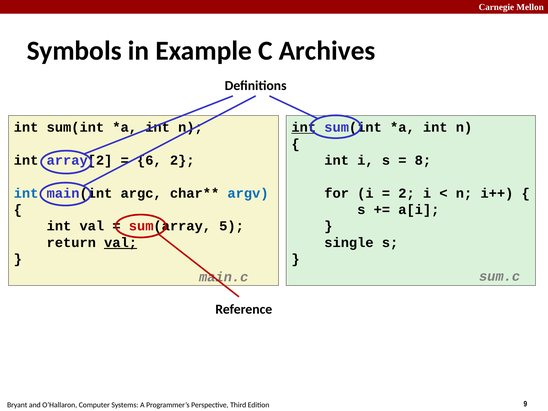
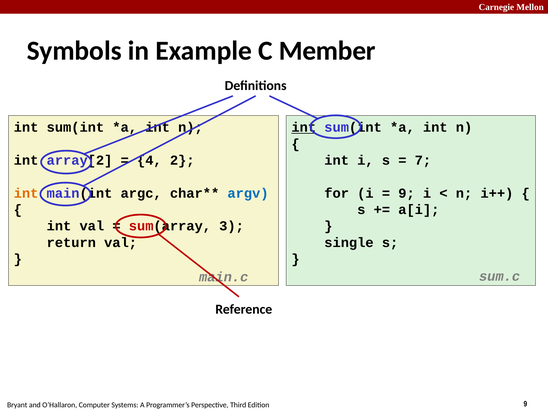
Archives: Archives -> Member (327, 51)
6: 6 -> 4 (149, 160)
8: 8 -> 7 (423, 160)
int colour: blue -> orange (26, 193)
2: 2 -> 9 (407, 193)
5: 5 -> 3 (232, 226)
val underline: present -> none (121, 243)
